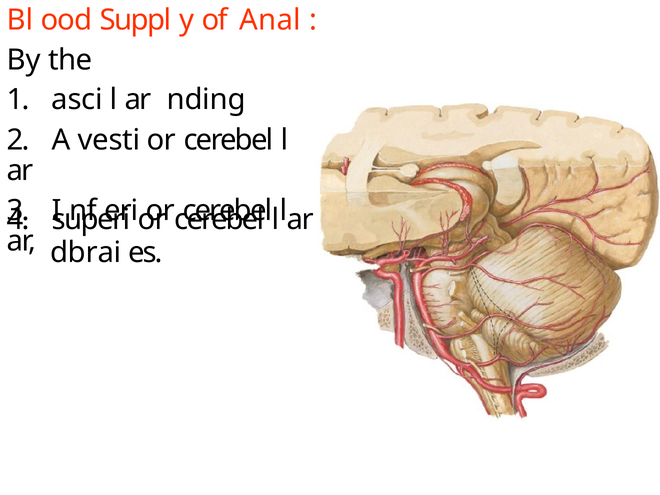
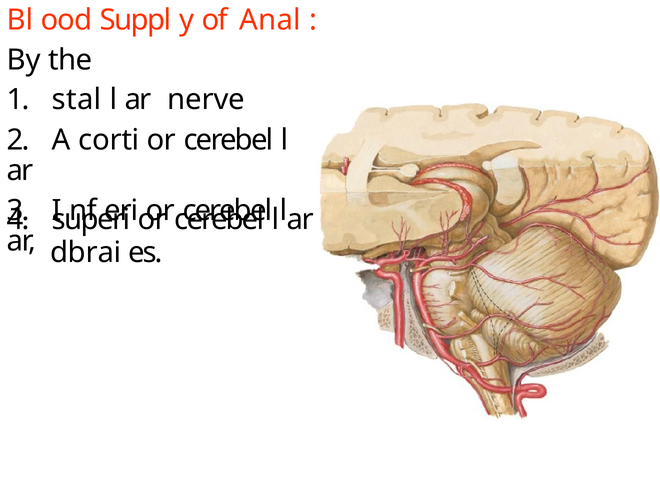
asci: asci -> stal (77, 100)
nding: nding -> nerve (206, 100)
vesti: vesti -> corti (109, 140)
